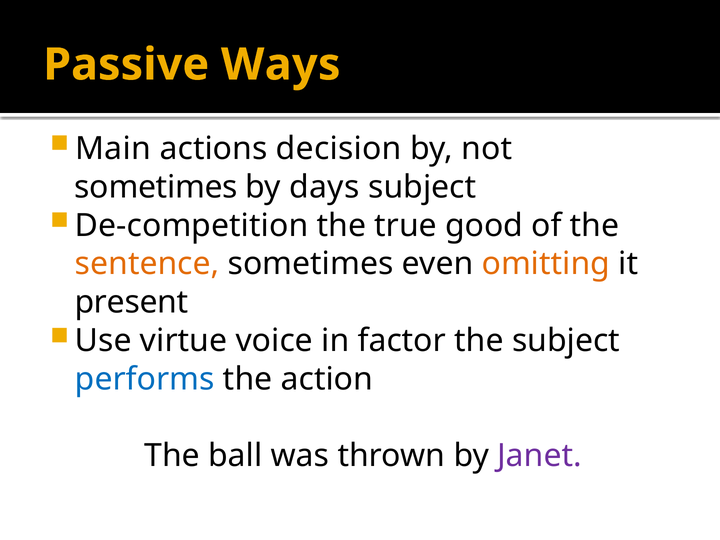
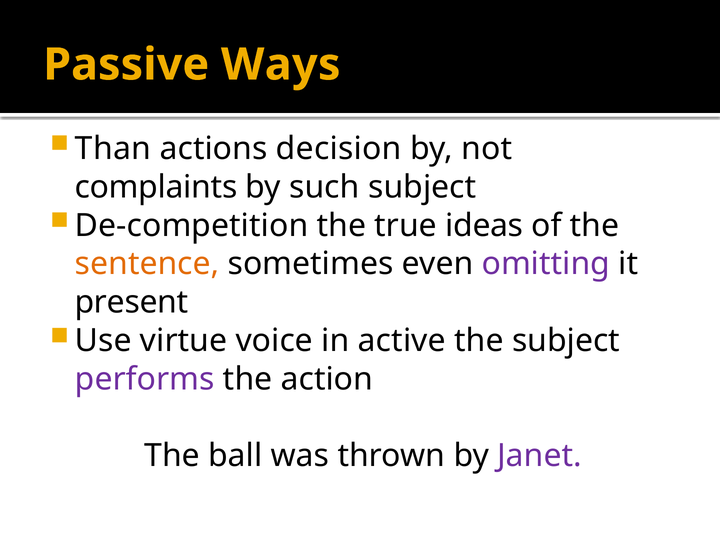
Main: Main -> Than (113, 149)
sometimes: sometimes -> complaints (156, 187)
days: days -> such (324, 187)
good: good -> ideas (484, 225)
omitting colour: orange -> purple (546, 264)
factor: factor -> active (402, 341)
performs colour: blue -> purple (145, 379)
